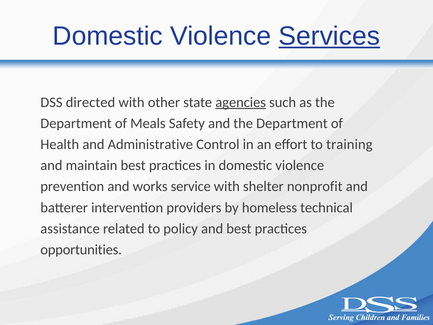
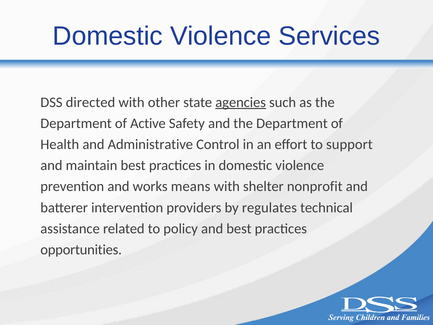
Services underline: present -> none (329, 36)
Meals: Meals -> Active (148, 123)
training: training -> support (349, 144)
service: service -> means (191, 186)
homeless: homeless -> regulates (269, 207)
